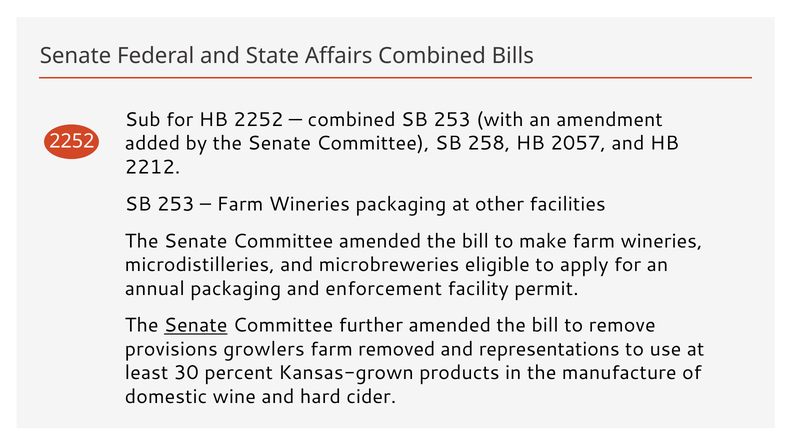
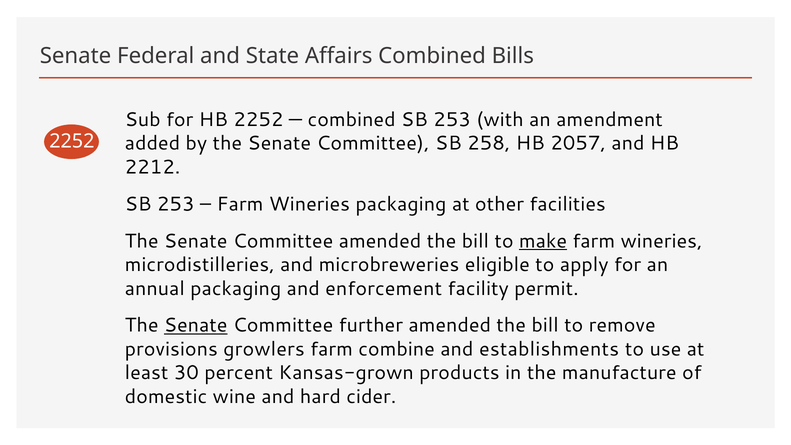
make underline: none -> present (543, 241)
removed: removed -> combine (397, 349)
representations: representations -> establishments (549, 349)
